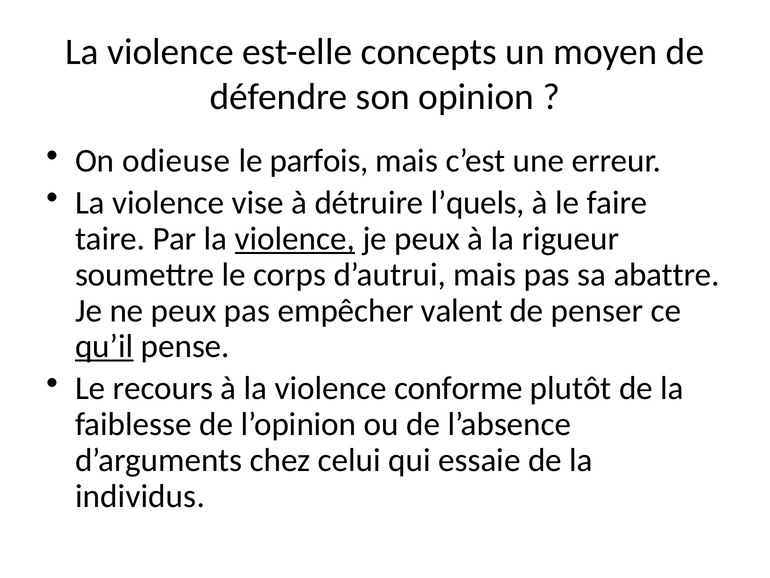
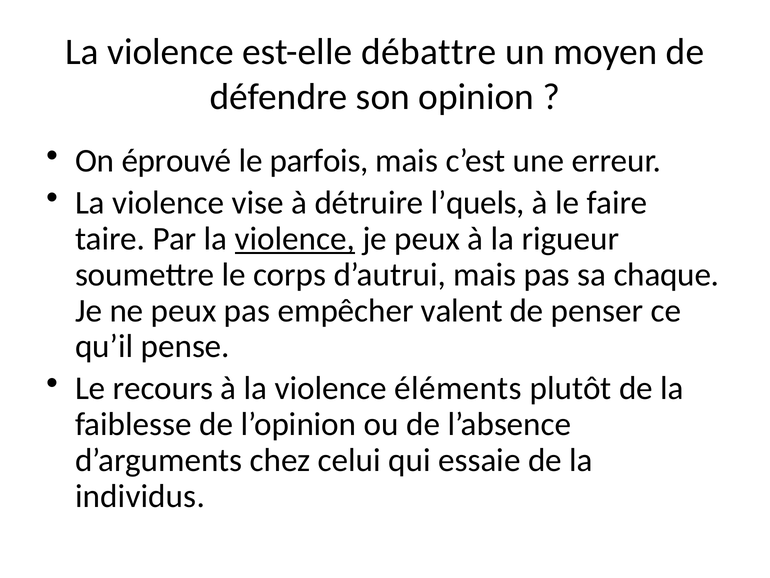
concepts: concepts -> débattre (429, 52)
odieuse: odieuse -> éprouvé (177, 161)
abattre: abattre -> chaque (666, 274)
qu’il underline: present -> none (104, 346)
conforme: conforme -> éléments (458, 388)
